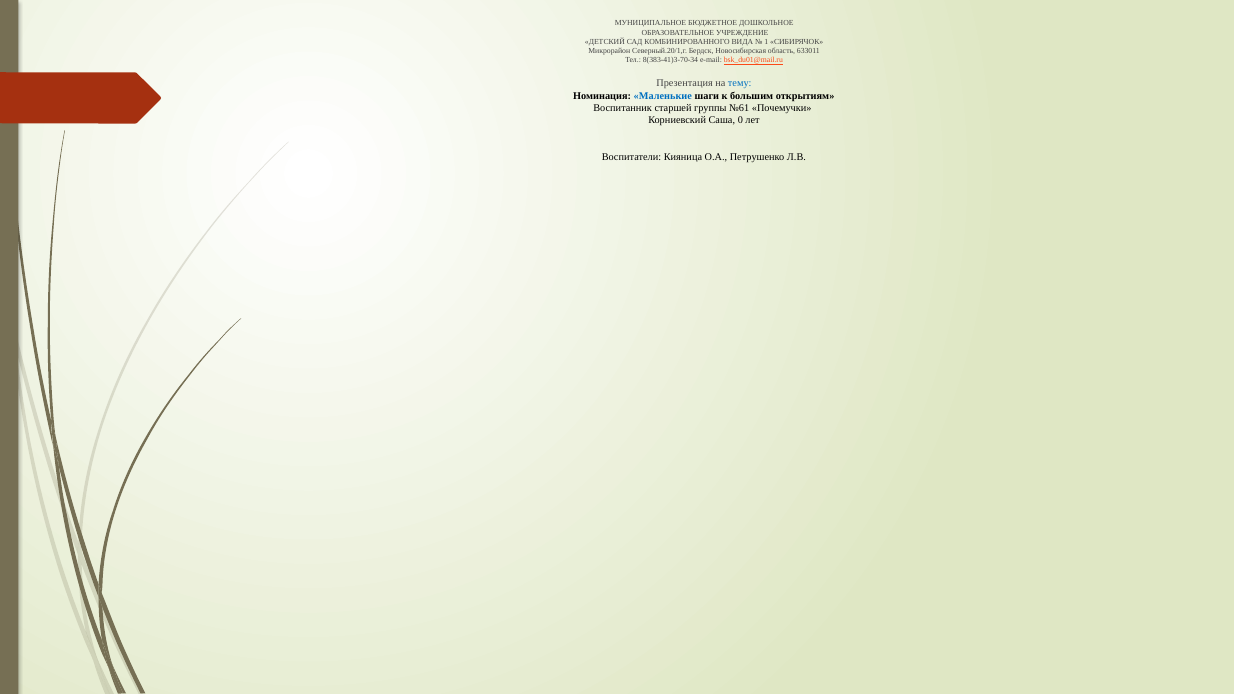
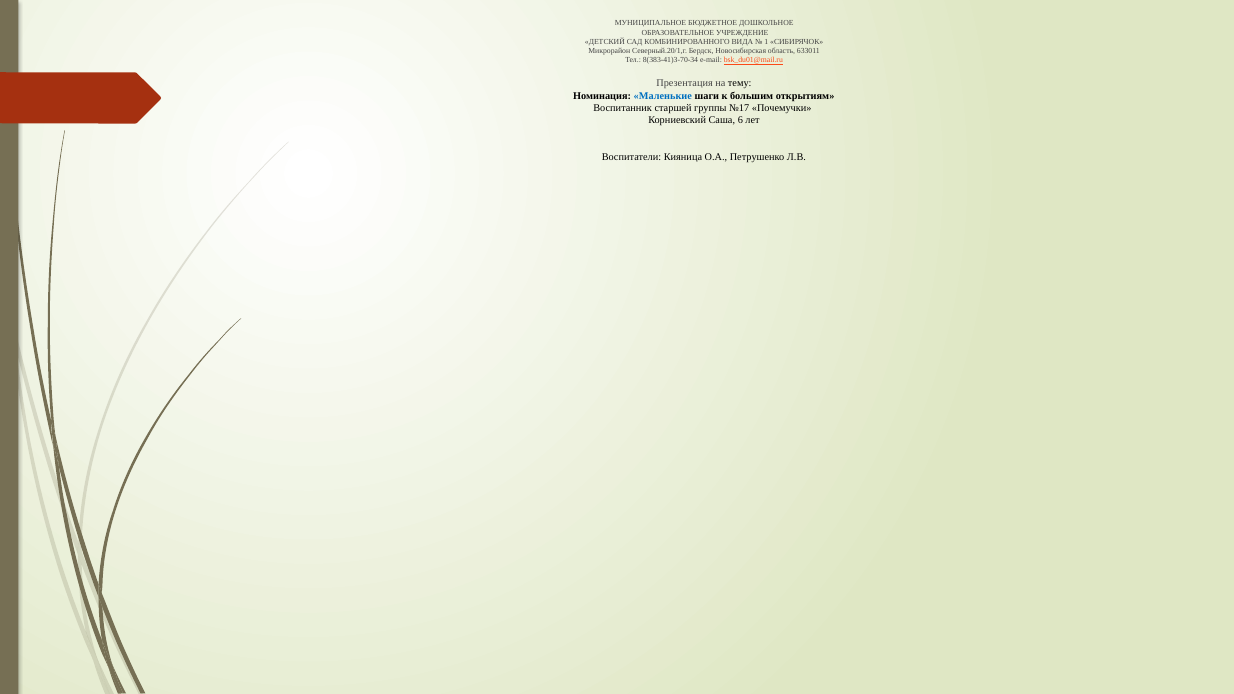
тему colour: blue -> black (740, 84)
№61: №61 -> №17 (739, 108)
0: 0 -> 6 (740, 120)
